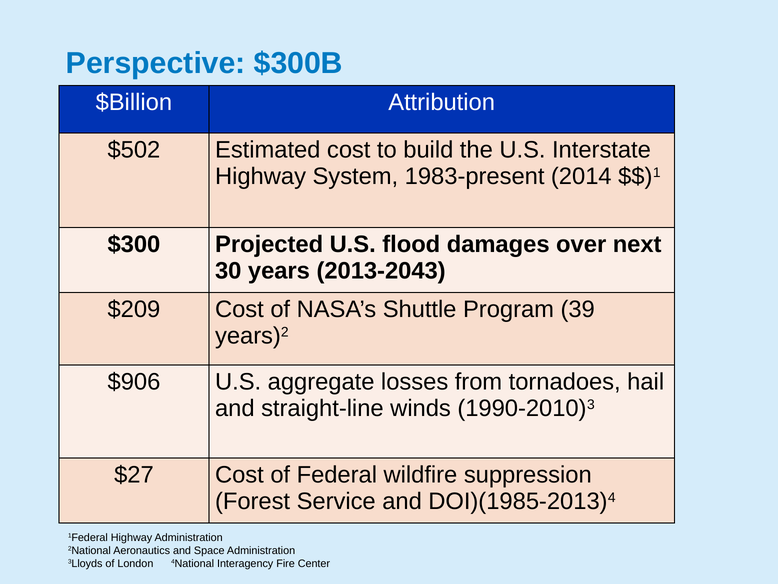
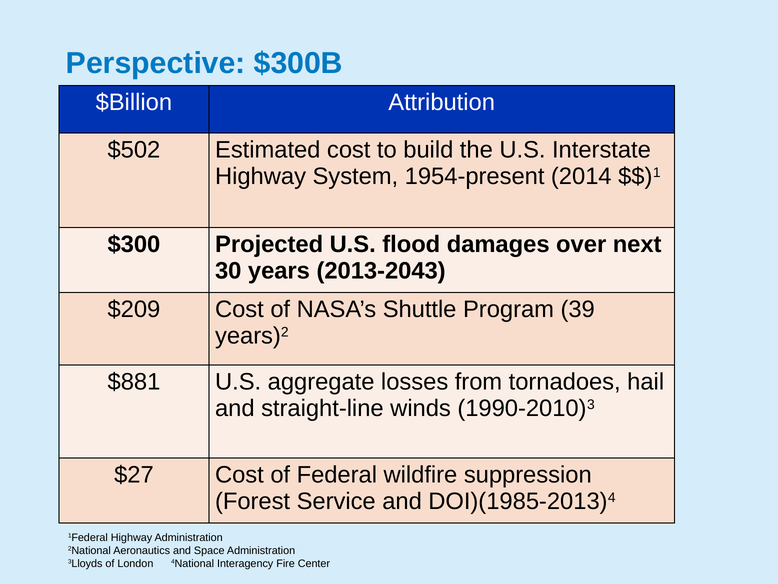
1983-present: 1983-present -> 1954-present (475, 176)
$906: $906 -> $881 (134, 382)
